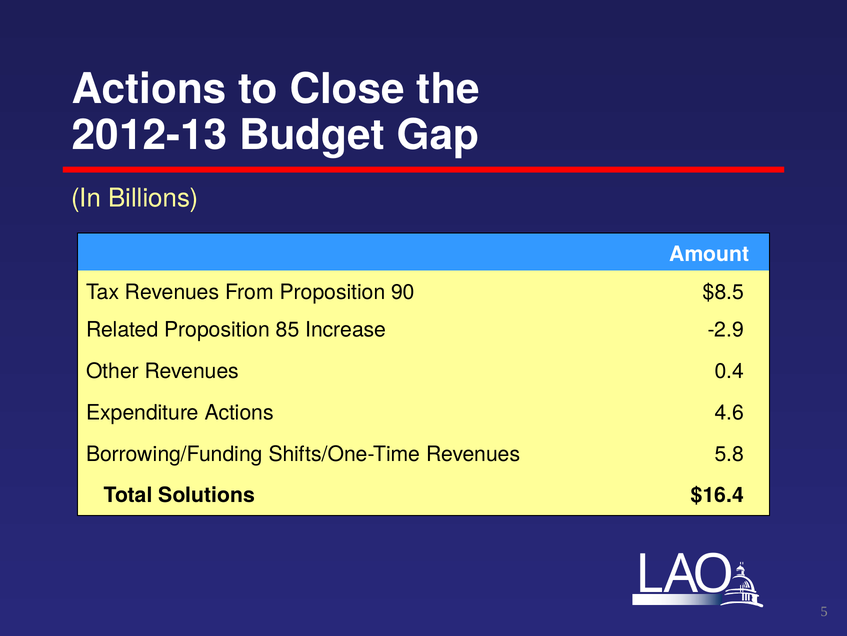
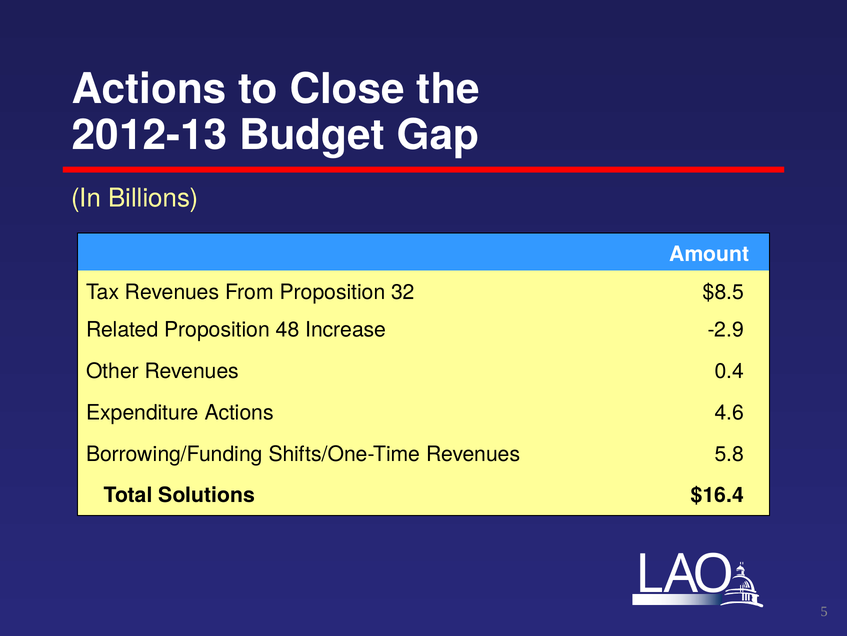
90: 90 -> 32 (403, 292)
85: 85 -> 48 (288, 329)
